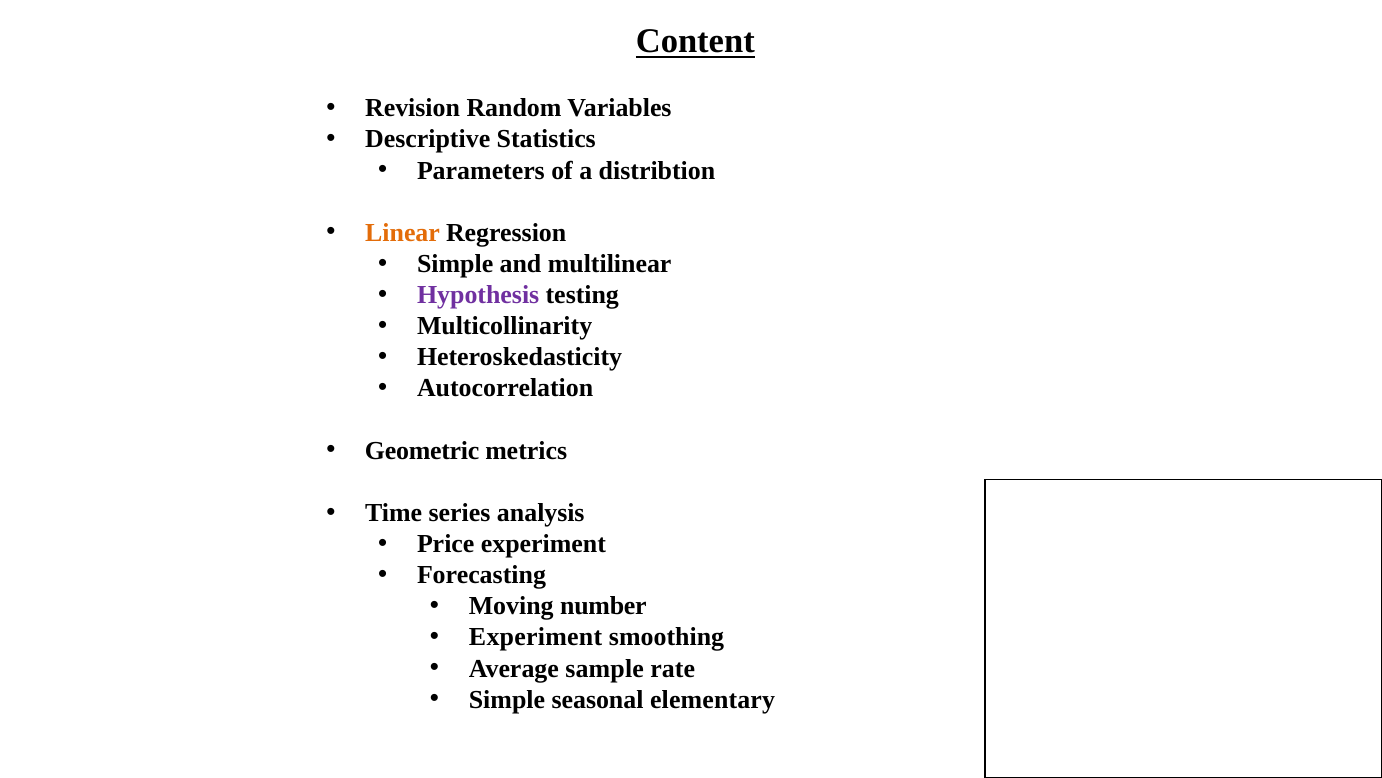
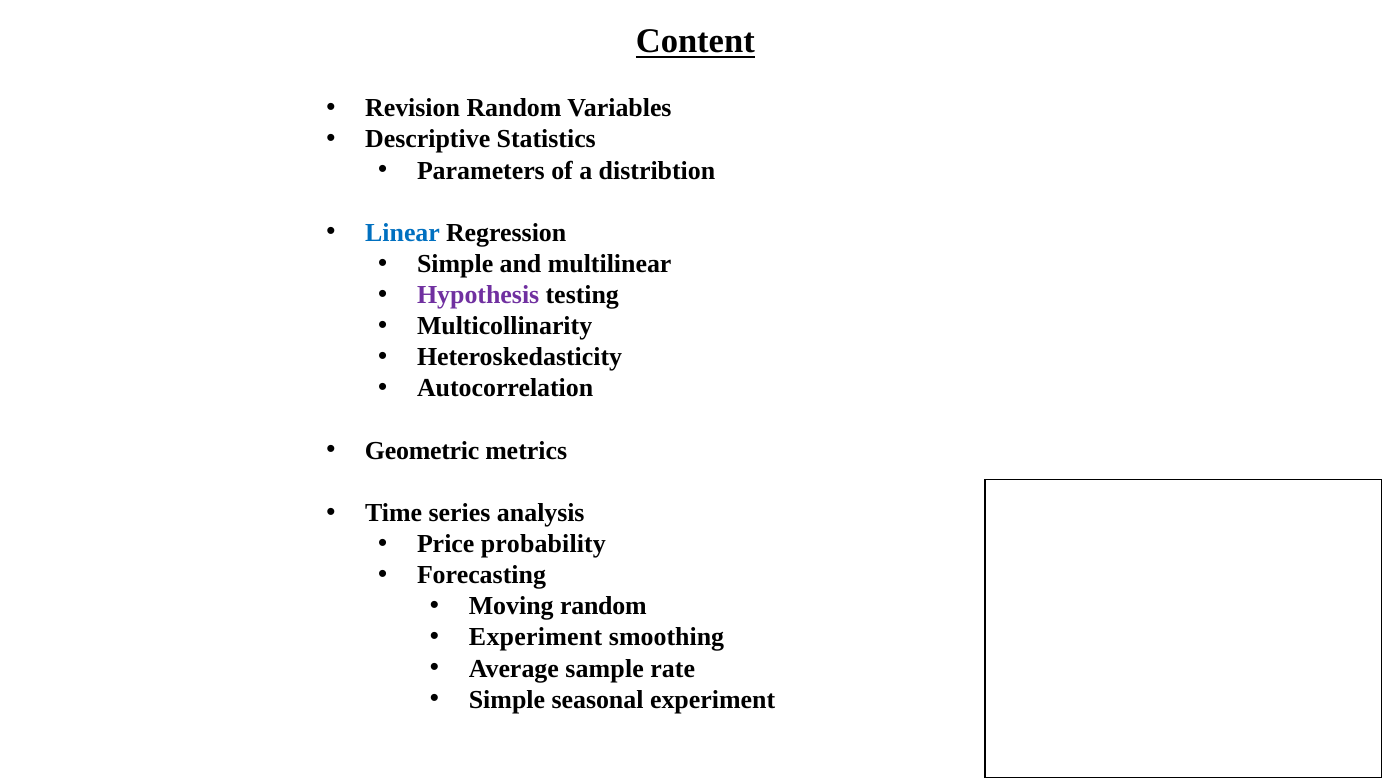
Linear colour: orange -> blue (403, 233)
Price experiment: experiment -> probability (543, 544)
Moving number: number -> random (603, 606)
seasonal elementary: elementary -> experiment (713, 699)
